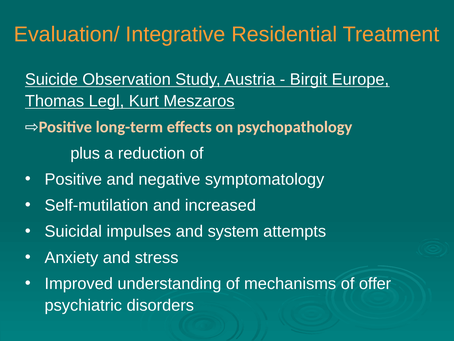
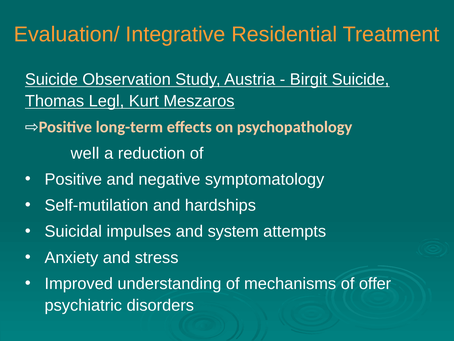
Birgit Europe: Europe -> Suicide (360, 79)
plus: plus -> well (85, 153)
increased: increased -> hardships (220, 205)
